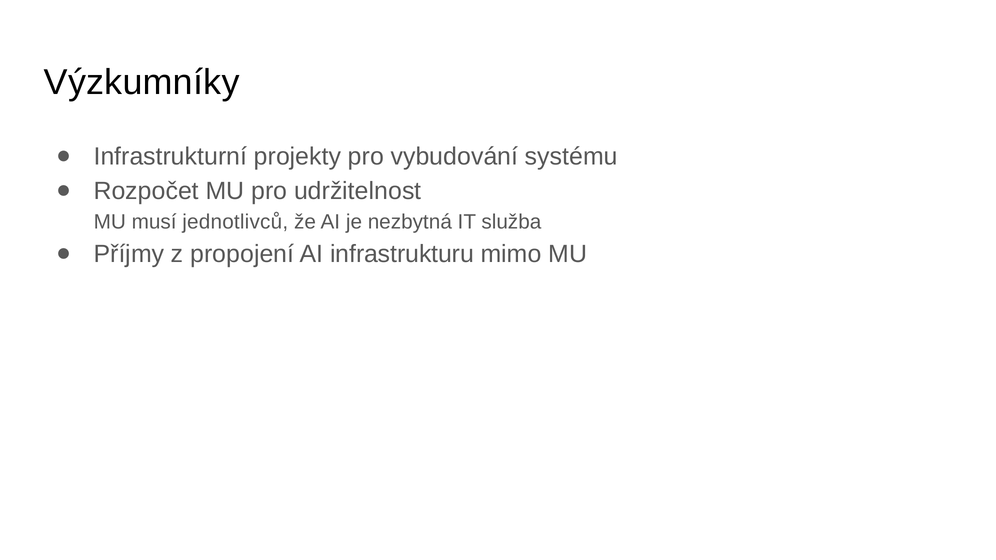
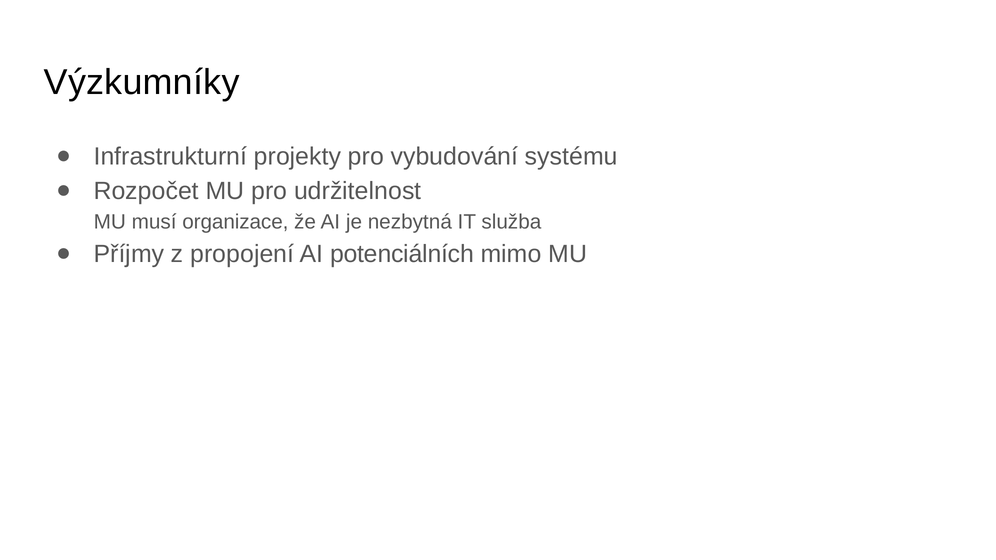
jednotlivců: jednotlivců -> organizace (235, 222)
infrastrukturu: infrastrukturu -> potenciálních (402, 254)
